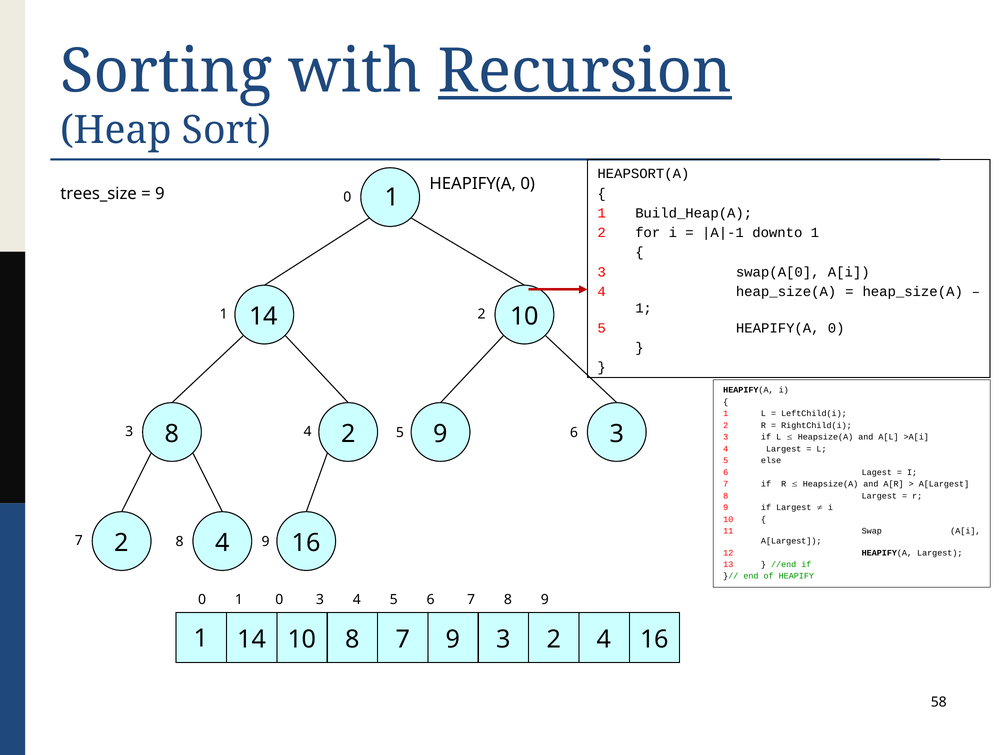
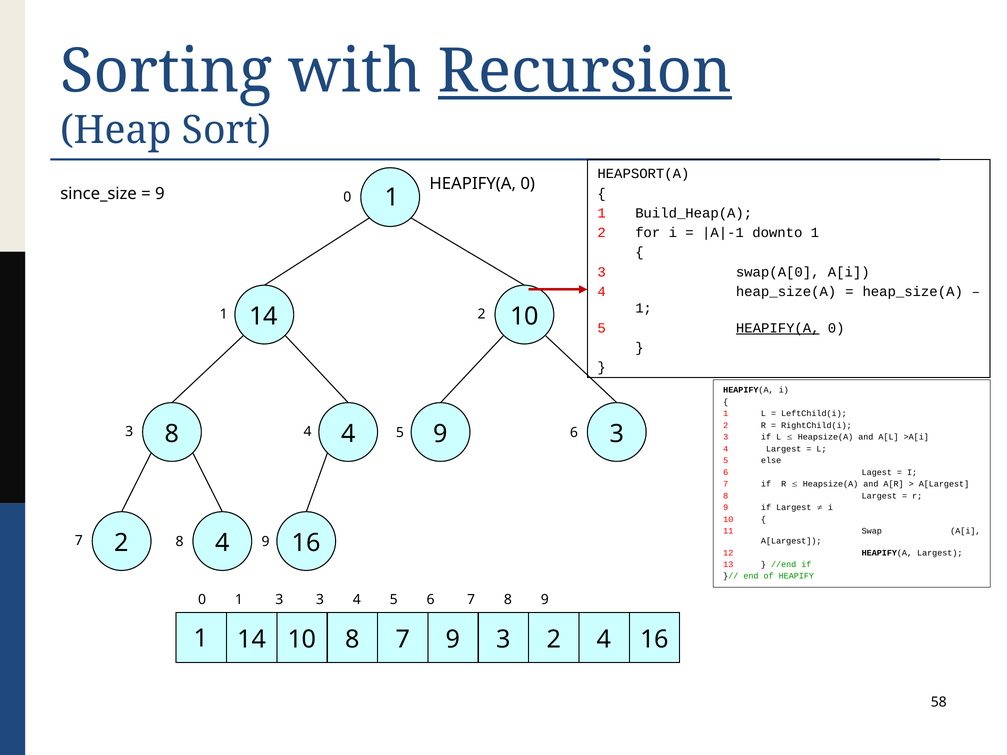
trees_size: trees_size -> since_size (99, 194)
HEAPIFY(A underline: none -> present (778, 328)
8 2: 2 -> 4 (348, 434)
1 0: 0 -> 3 (279, 600)
